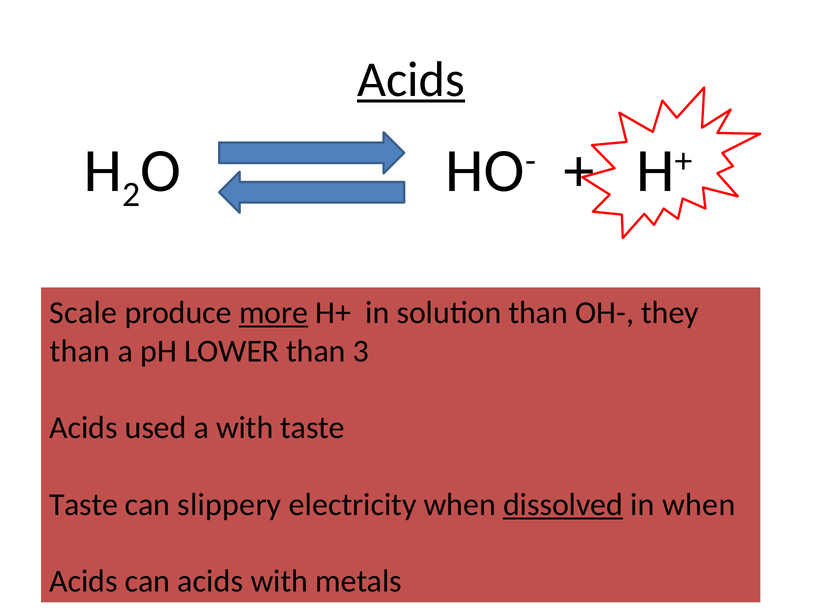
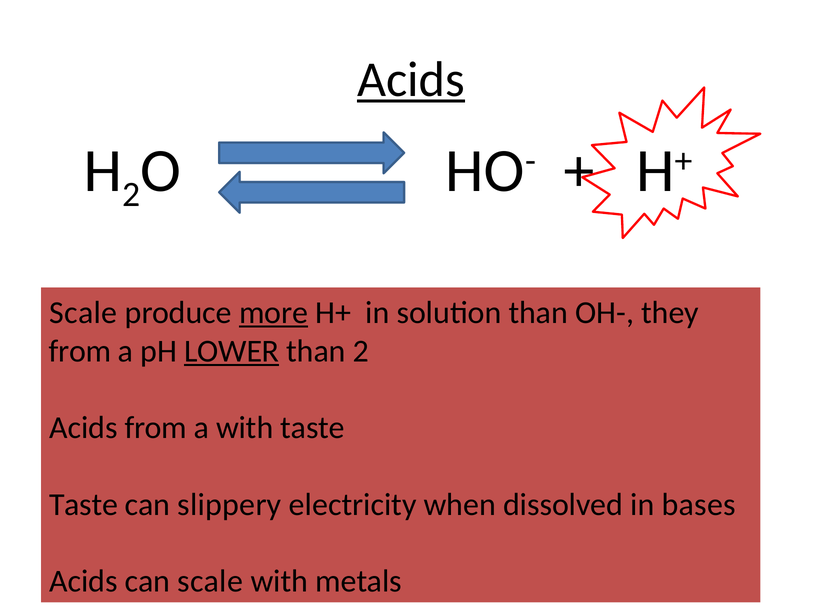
than: than -> from (80, 352)
LOWER underline: none -> present (232, 352)
than 3: 3 -> 2 (361, 352)
Acids used: used -> from (156, 428)
dissolved underline: present -> none (563, 505)
in when: when -> bases (699, 505)
can acids: acids -> scale (210, 582)
